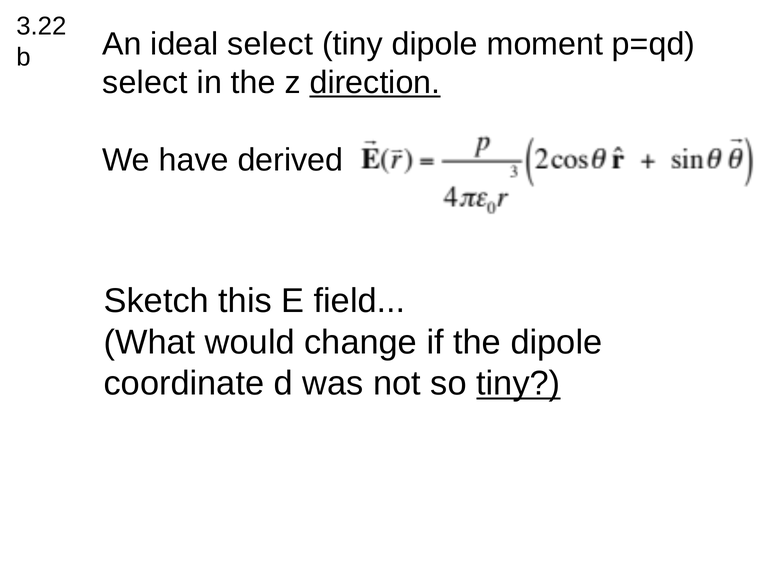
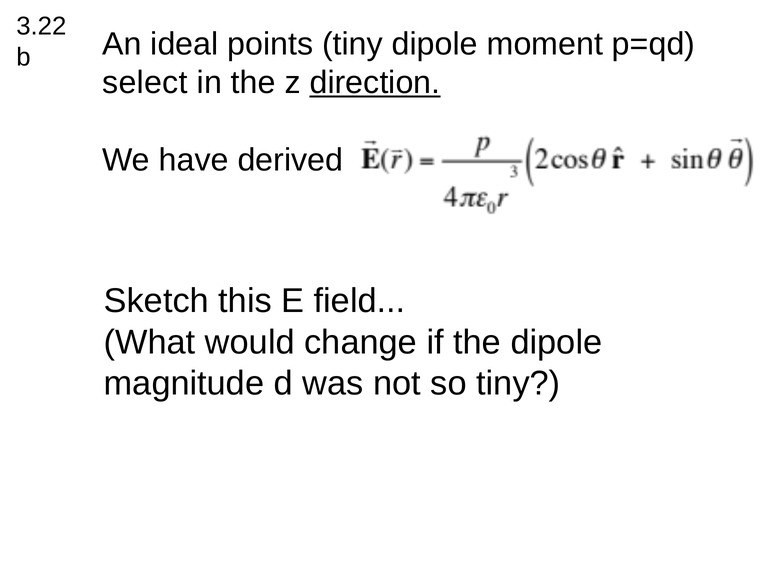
ideal select: select -> points (270, 44)
coordinate: coordinate -> magnitude (184, 383)
tiny underline: present -> none (518, 383)
